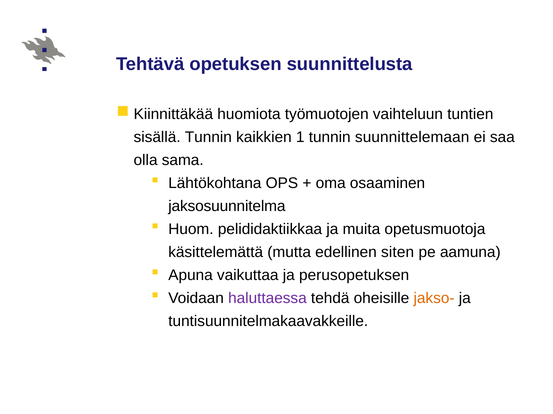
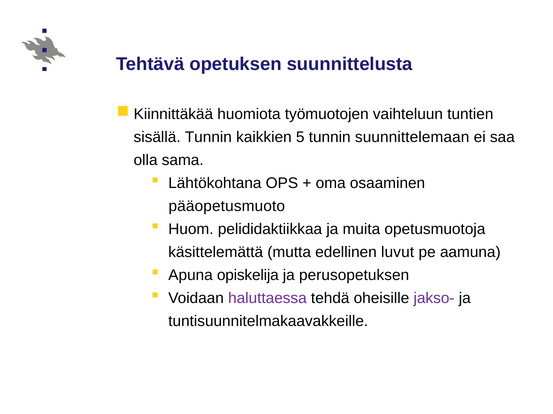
1: 1 -> 5 (300, 137)
jaksosuunnitelma: jaksosuunnitelma -> pääopetusmuoto (227, 207)
siten: siten -> luvut (398, 253)
vaikuttaa: vaikuttaa -> opiskelija (248, 276)
jakso- colour: orange -> purple (434, 299)
